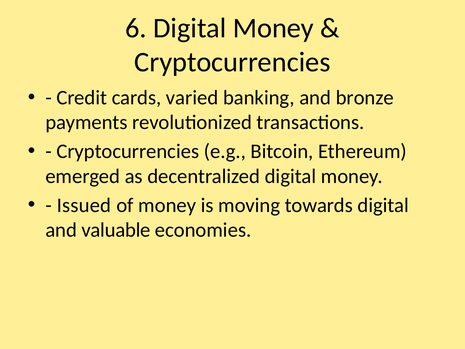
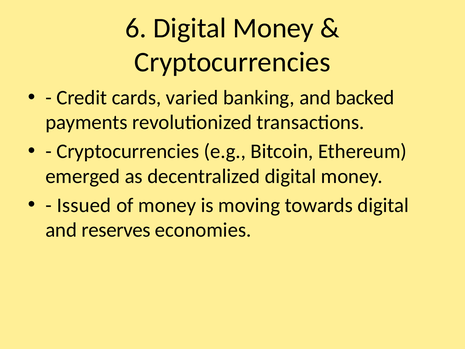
bronze: bronze -> backed (365, 98)
valuable: valuable -> reserves (116, 230)
